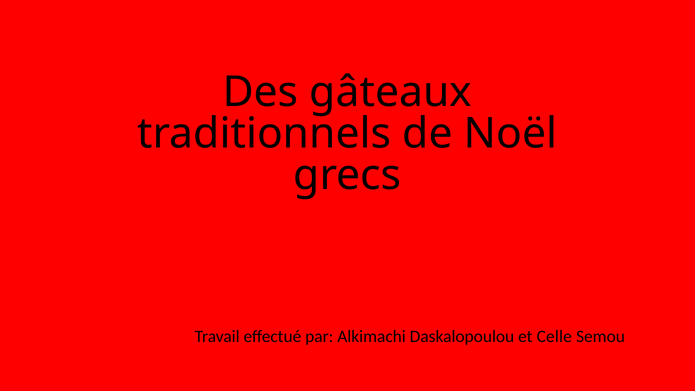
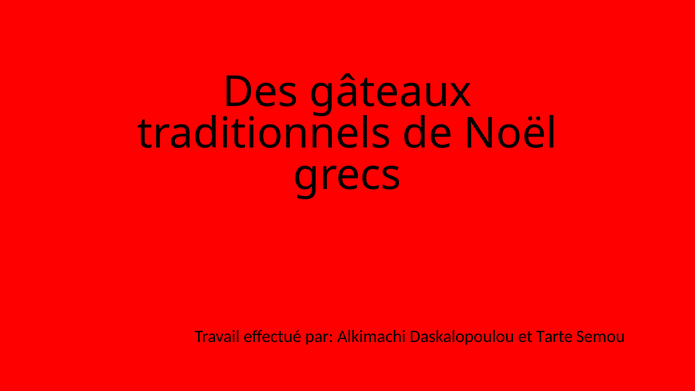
Celle: Celle -> Tarte (554, 337)
